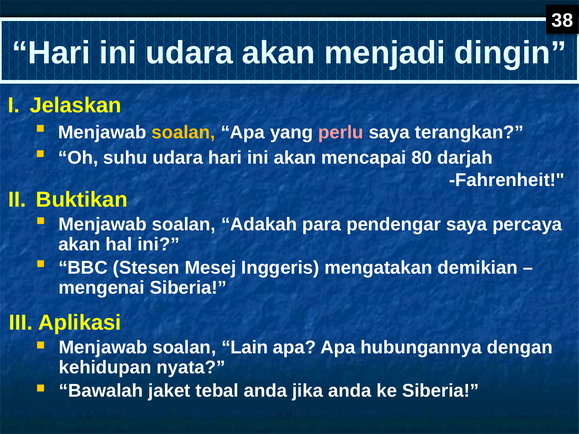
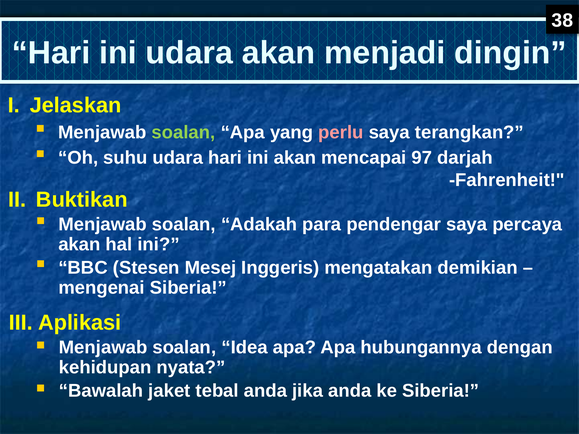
soalan colour: yellow -> light green (183, 133)
80: 80 -> 97 (422, 158)
Lain: Lain -> Idea (245, 348)
